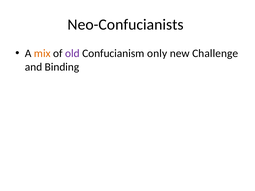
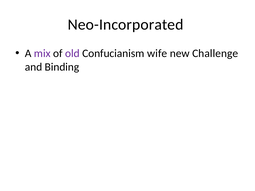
Neo-Confucianists: Neo-Confucianists -> Neo-Incorporated (126, 25)
mix colour: orange -> purple (42, 53)
only: only -> wife (157, 53)
